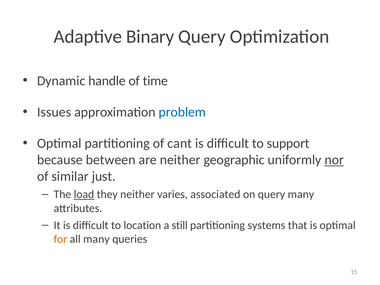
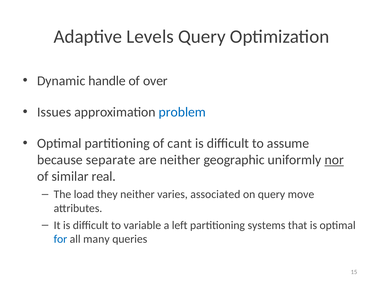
Binary: Binary -> Levels (150, 36)
time: time -> over (155, 81)
support: support -> assume (288, 143)
between: between -> separate (111, 160)
just: just -> real (104, 176)
load underline: present -> none (84, 194)
query many: many -> move (301, 194)
location: location -> variable (142, 225)
still: still -> left (180, 225)
for colour: orange -> blue (60, 239)
